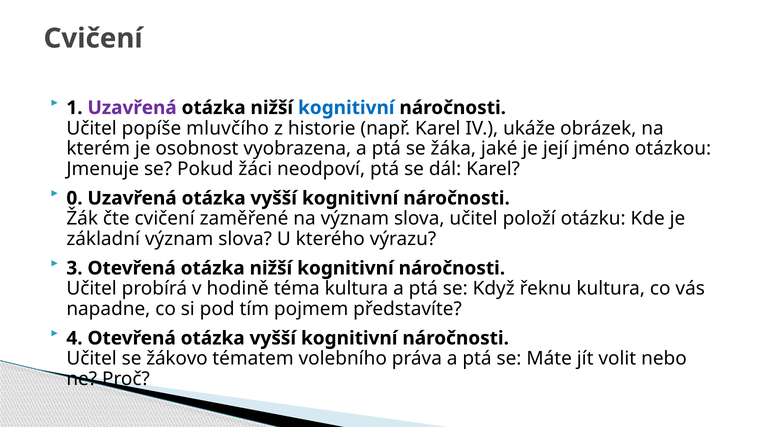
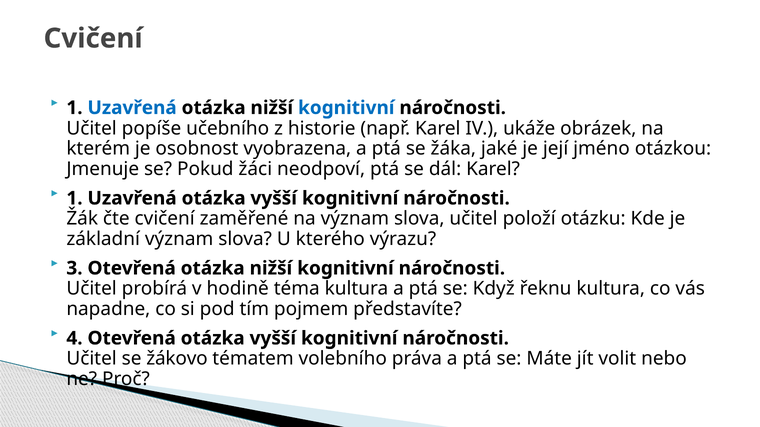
Uzavřená colour: purple -> blue (132, 108)
mluvčího: mluvčího -> učebního (228, 128)
0: 0 -> 1 (74, 198)
